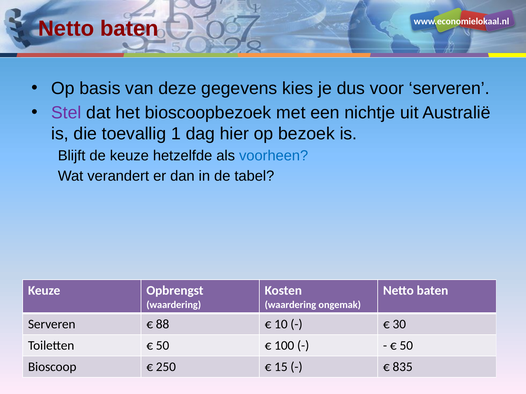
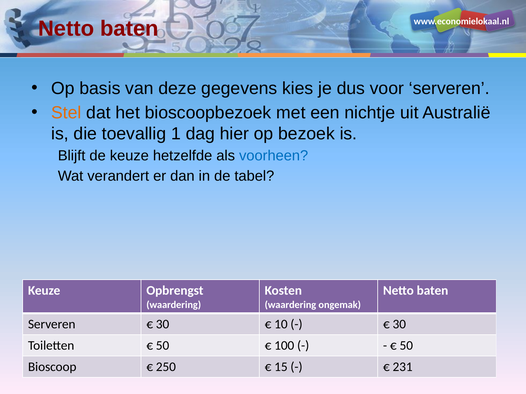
Stel colour: purple -> orange (66, 113)
88: 88 -> 30 (163, 325)
835: 835 -> 231 (403, 367)
